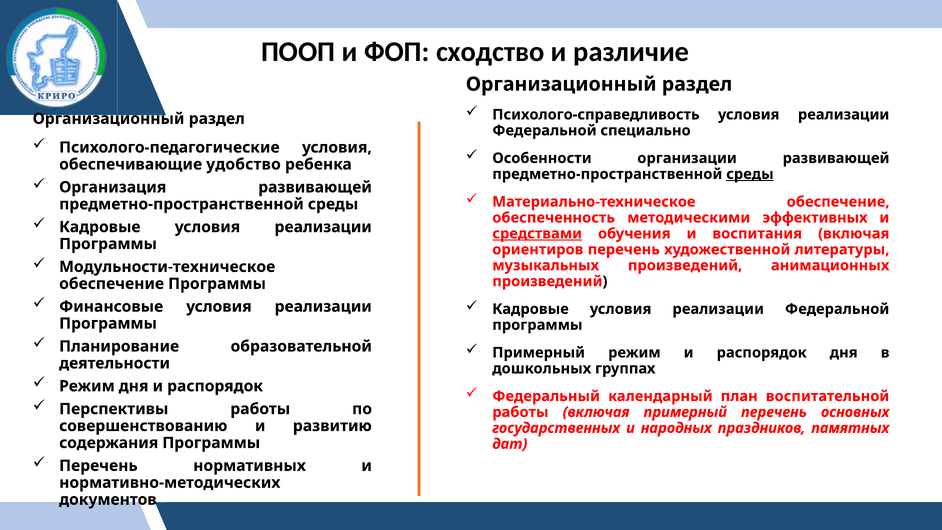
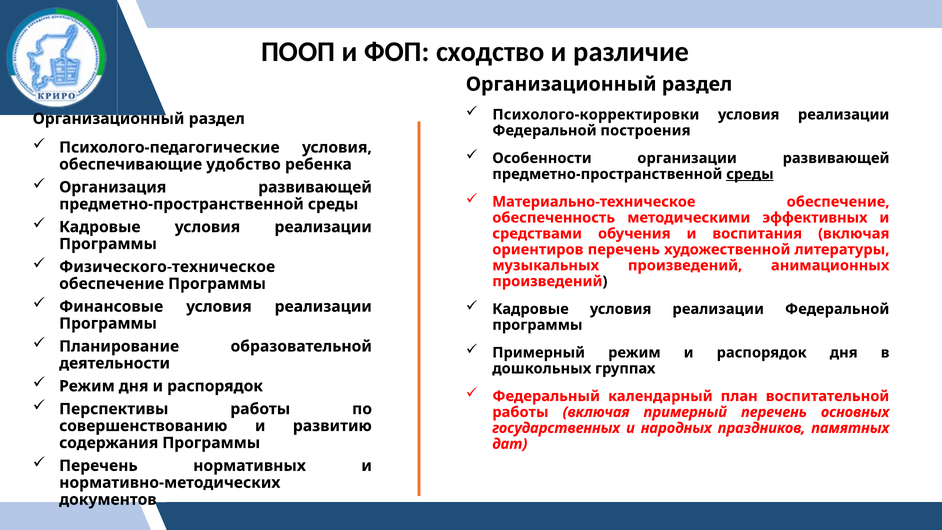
Психолого-справедливость: Психолого-справедливость -> Психолого-корректировки (596, 115)
специально: специально -> построения (645, 130)
средствами underline: present -> none (537, 234)
Модульности-техническое: Модульности-техническое -> Физического-техническое (167, 267)
